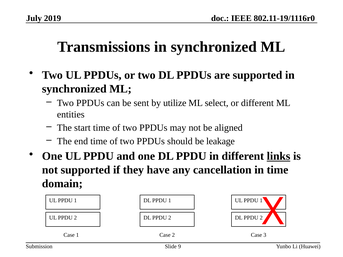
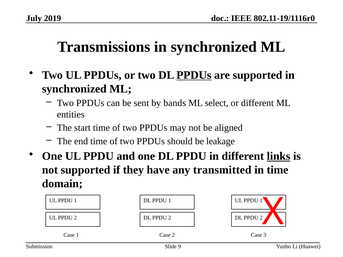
PPDUs underline: none -> present (194, 75)
utilize: utilize -> bands (175, 103)
cancellation: cancellation -> transmitted (222, 170)
